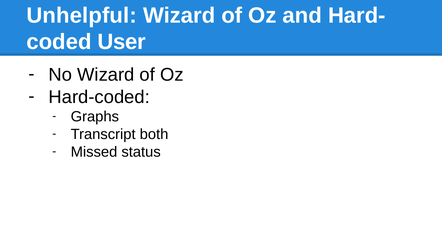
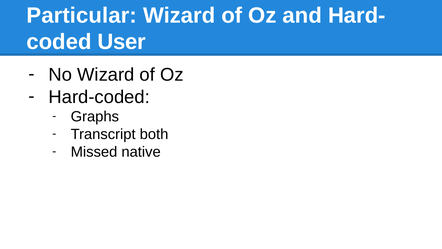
Unhelpful: Unhelpful -> Particular (82, 15)
status: status -> native (141, 152)
